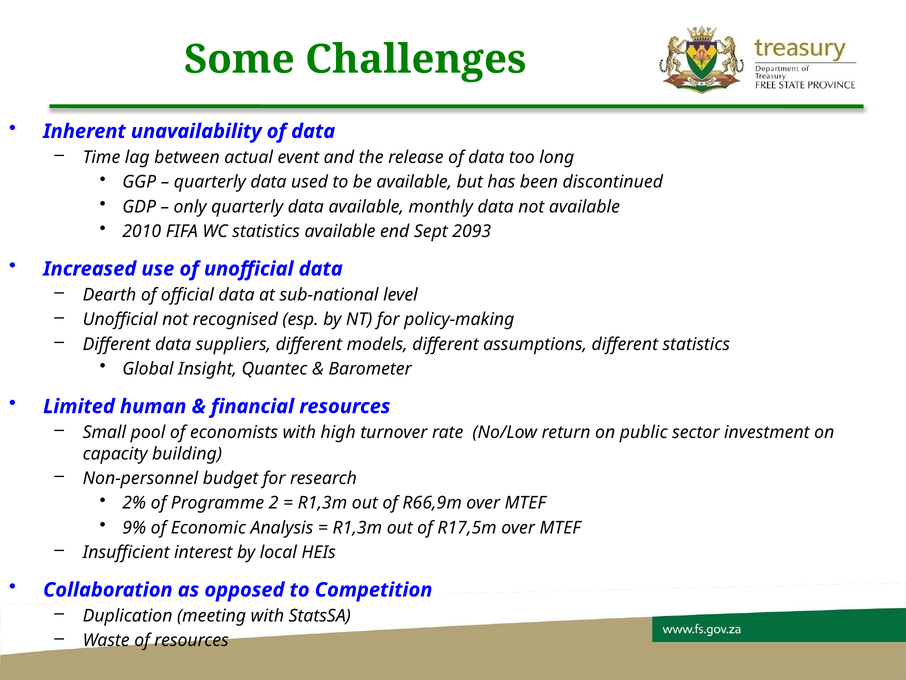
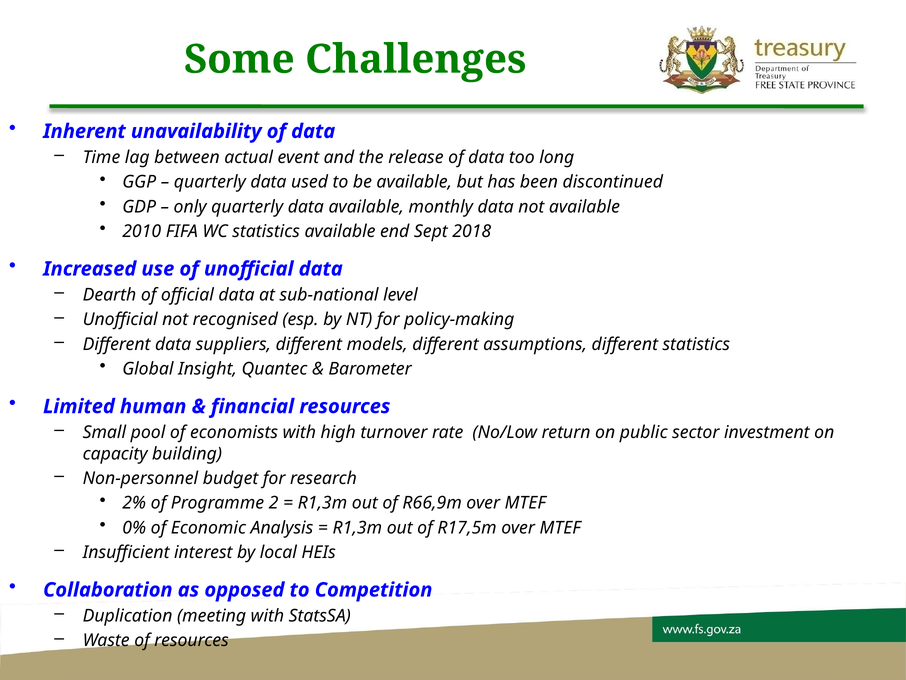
2093: 2093 -> 2018 (472, 231)
9%: 9% -> 0% (134, 527)
